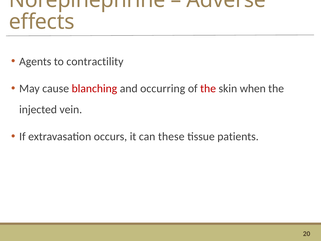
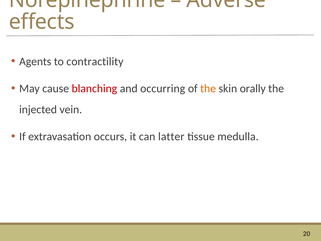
the colour: red -> orange (208, 89)
when: when -> orally (253, 89)
these: these -> latter (171, 136)
patients: patients -> medulla (238, 136)
